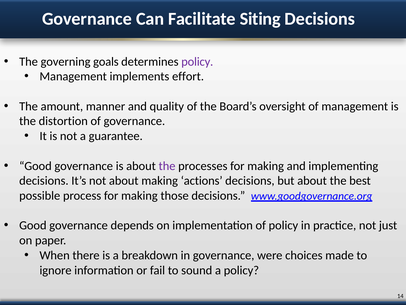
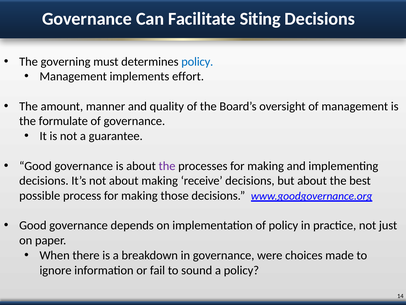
goals: goals -> must (106, 61)
policy colour: purple -> blue (197, 61)
distortion: distortion -> formulate (63, 121)
actions: actions -> receive (202, 181)
